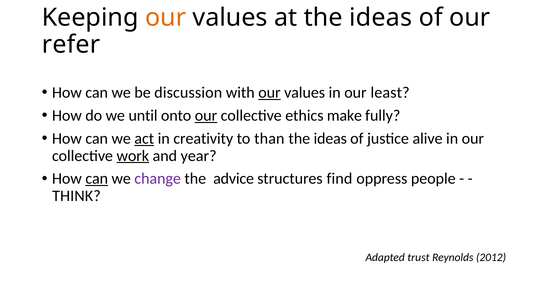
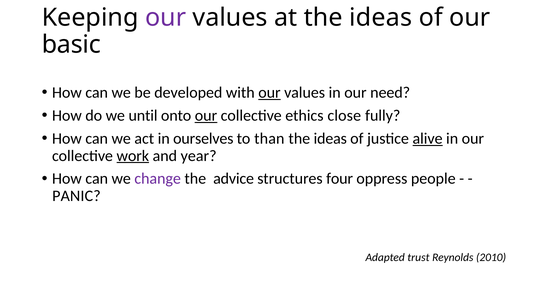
our colour: orange -> purple (166, 17)
refer: refer -> basic (71, 45)
discussion: discussion -> developed (188, 93)
least: least -> need (390, 93)
make: make -> close (344, 116)
act underline: present -> none (144, 139)
creativity: creativity -> ourselves (203, 139)
alive underline: none -> present (428, 139)
can underline: present -> none (97, 179)
find: find -> four (340, 179)
THINK: THINK -> PANIC (76, 196)
2012: 2012 -> 2010 (491, 258)
